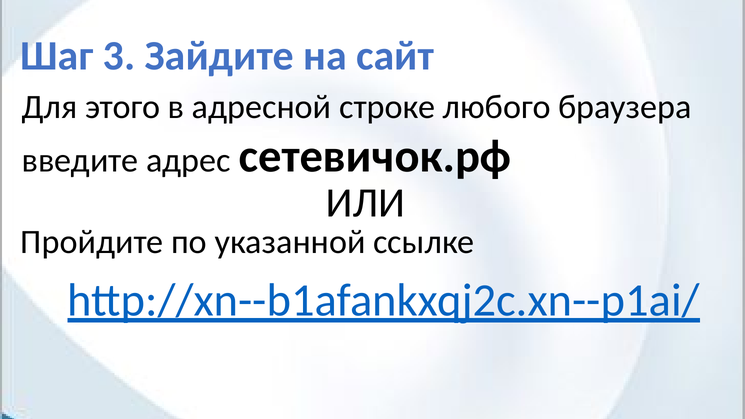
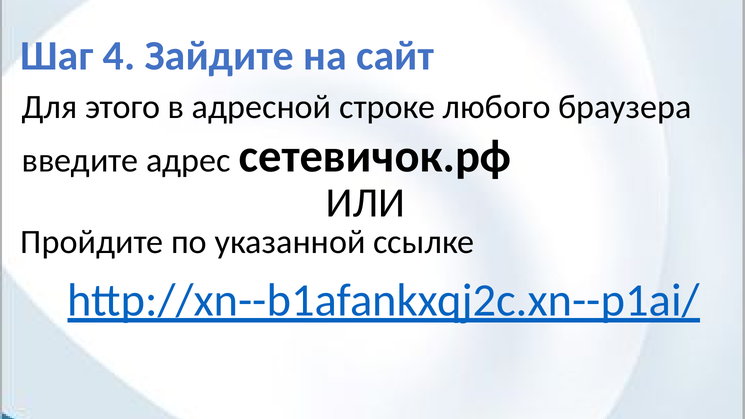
3: 3 -> 4 (119, 56)
